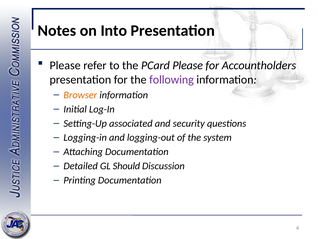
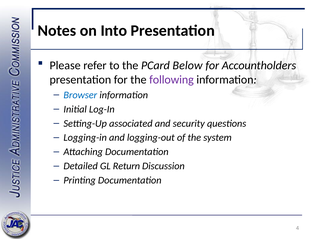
PCard Please: Please -> Below (188, 65)
Browser colour: orange -> blue (80, 95)
Should: Should -> Return (126, 166)
